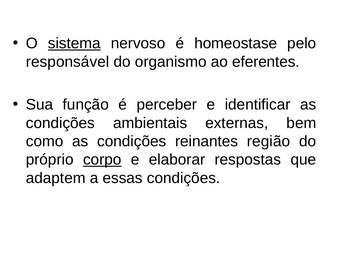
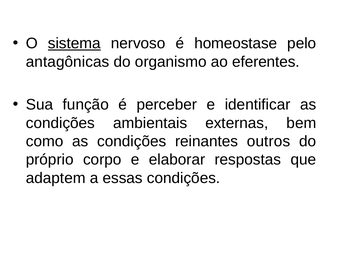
responsável: responsável -> antagônicas (68, 62)
região: região -> outros (269, 142)
corpo underline: present -> none (102, 160)
